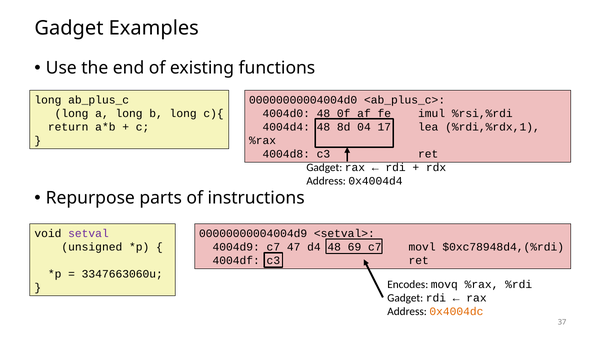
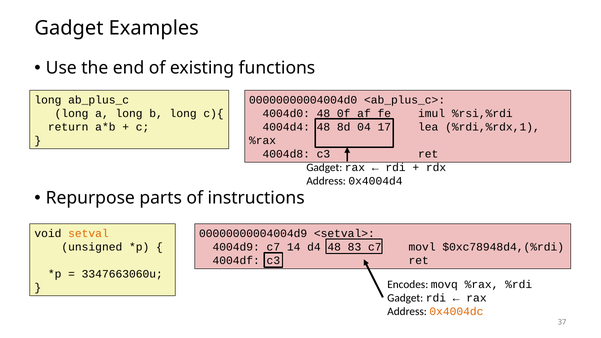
setval colour: purple -> orange (88, 233)
47: 47 -> 14 (294, 247)
69: 69 -> 83 (355, 247)
